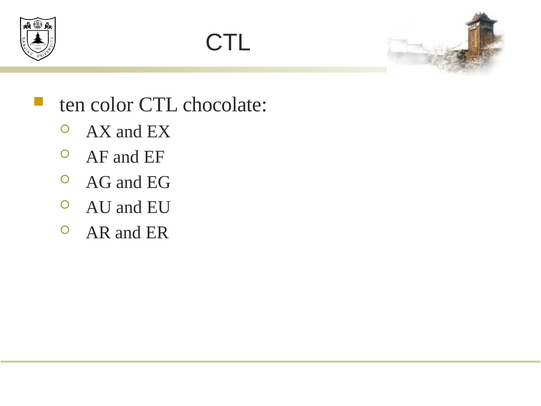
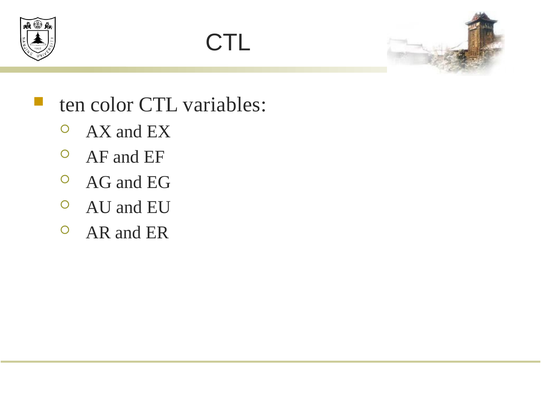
chocolate: chocolate -> variables (225, 105)
